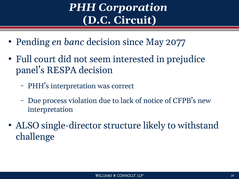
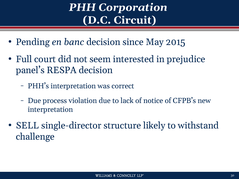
2077: 2077 -> 2015 (176, 42)
ALSO: ALSO -> SELL (27, 126)
